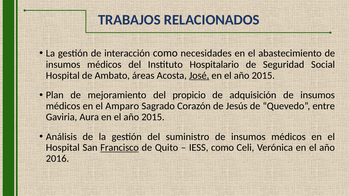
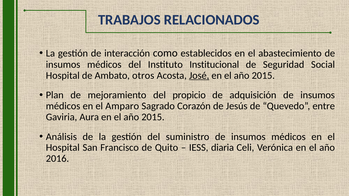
necesidades: necesidades -> establecidos (206, 53)
Hospitalario: Hospitalario -> Institucional (214, 65)
áreas: áreas -> otros (143, 76)
Francisco underline: present -> none (120, 148)
IESS como: como -> diaria (222, 148)
